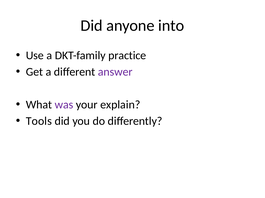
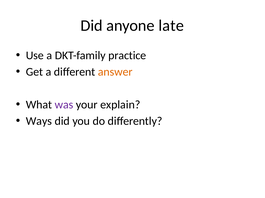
into: into -> late (171, 26)
answer colour: purple -> orange (115, 72)
Tools: Tools -> Ways (39, 122)
